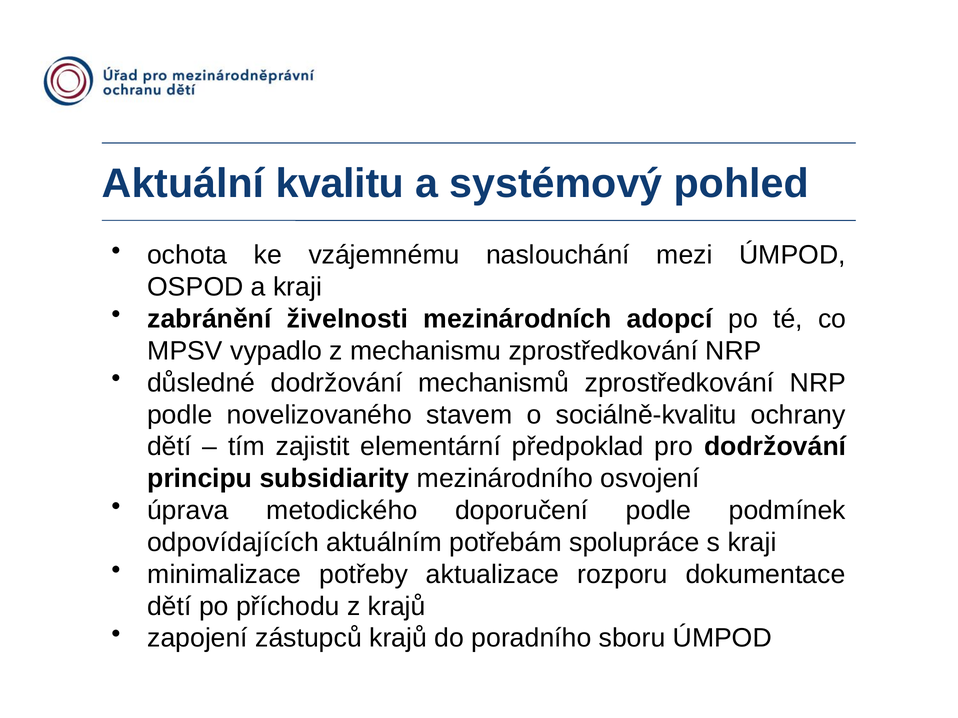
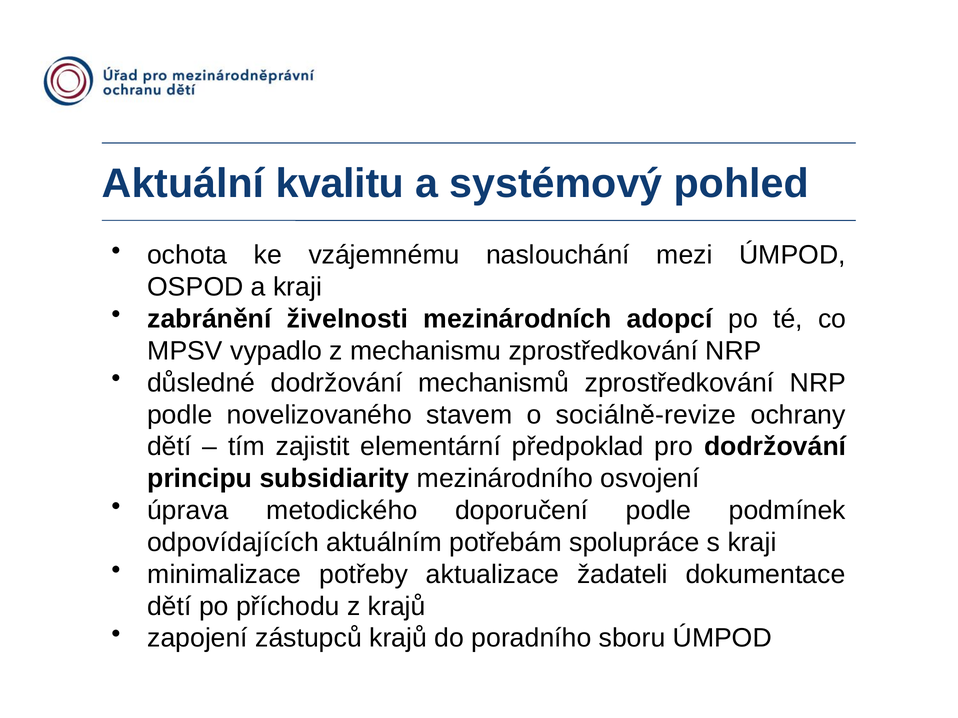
sociálně-kvalitu: sociálně-kvalitu -> sociálně-revize (646, 415)
rozporu: rozporu -> žadateli (623, 575)
